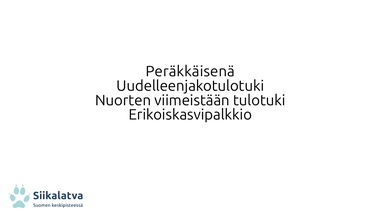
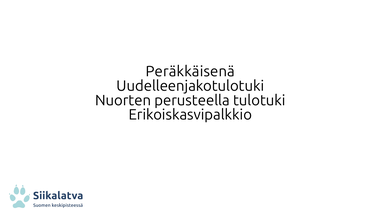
viimeistään: viimeistään -> perusteella (192, 100)
